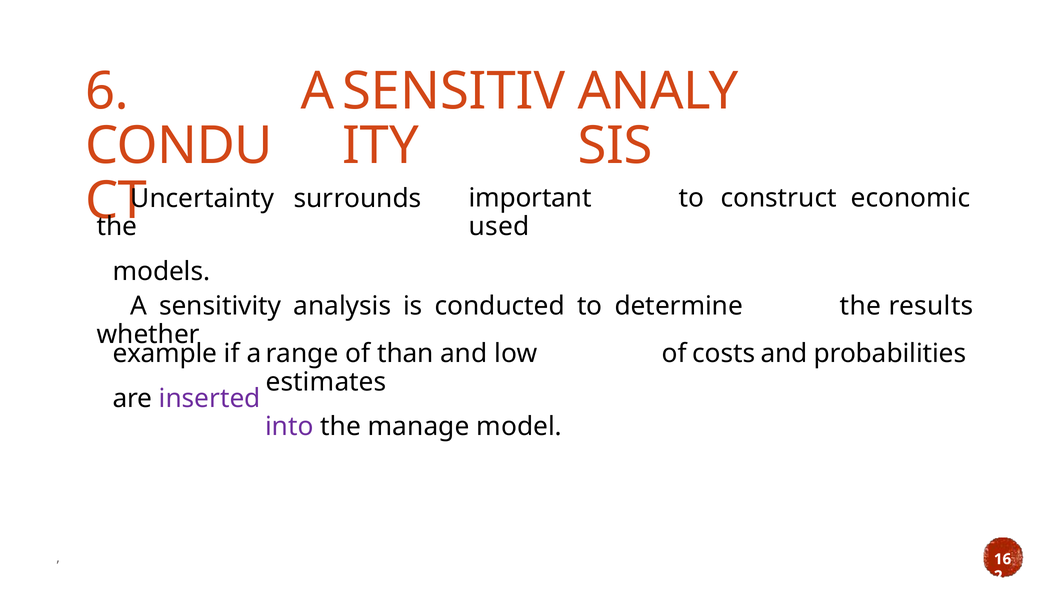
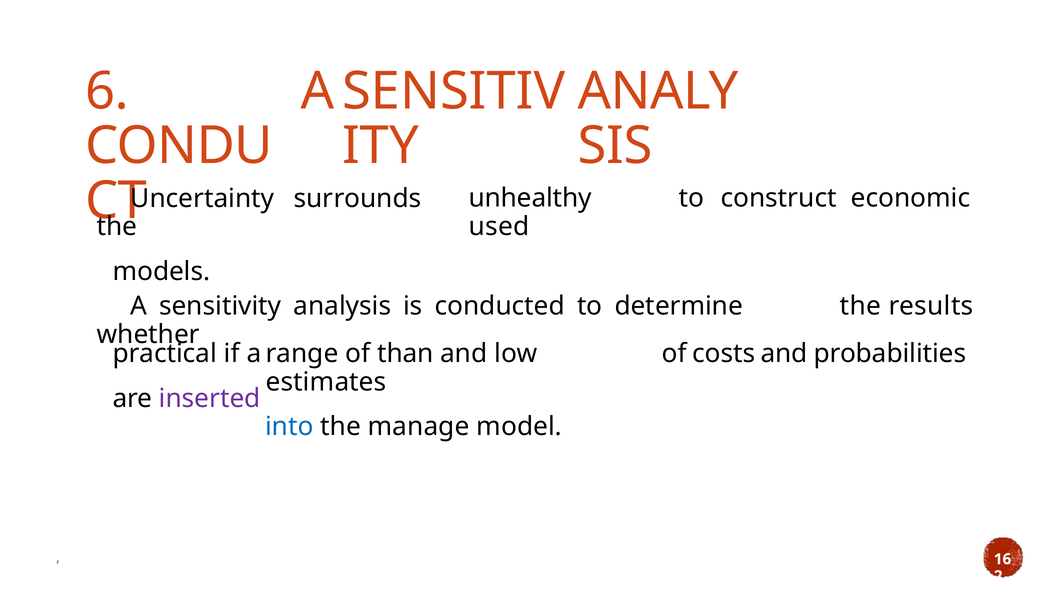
important: important -> unhealthy (530, 198)
example: example -> practical (165, 353)
into colour: purple -> blue (289, 426)
